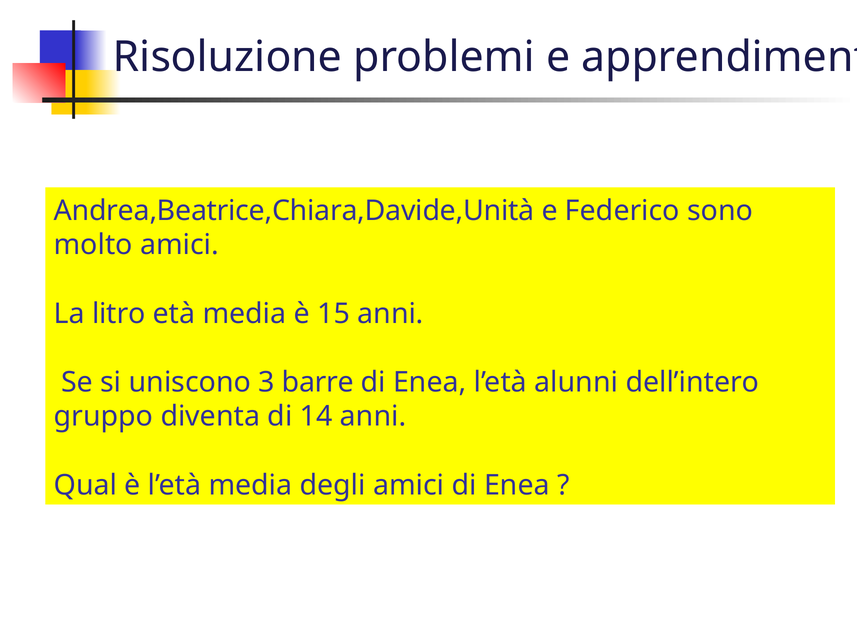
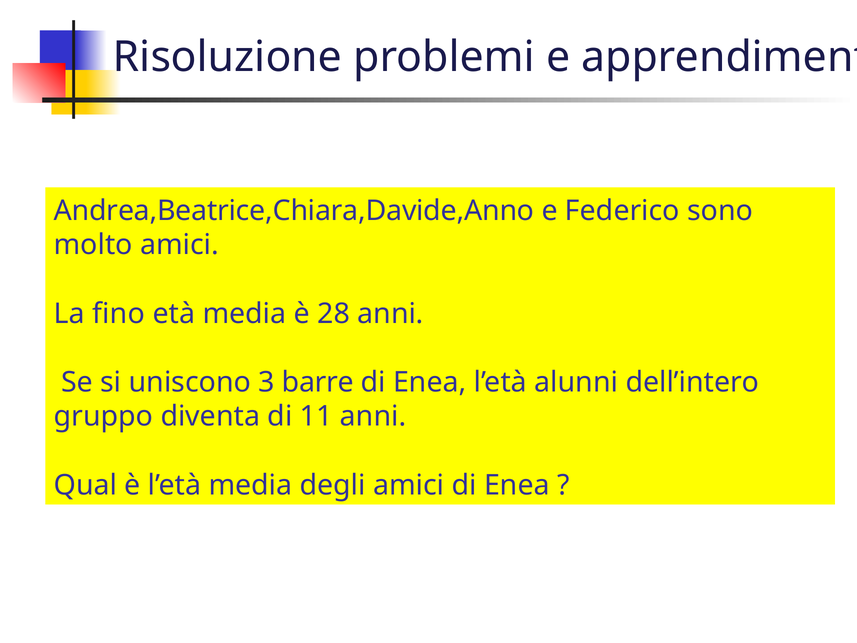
Andrea,Beatrice,Chiara,Davide,Unità: Andrea,Beatrice,Chiara,Davide,Unità -> Andrea,Beatrice,Chiara,Davide,Anno (294, 211)
litro: litro -> fino (119, 313)
15: 15 -> 28 (334, 313)
14: 14 -> 11 (316, 416)
